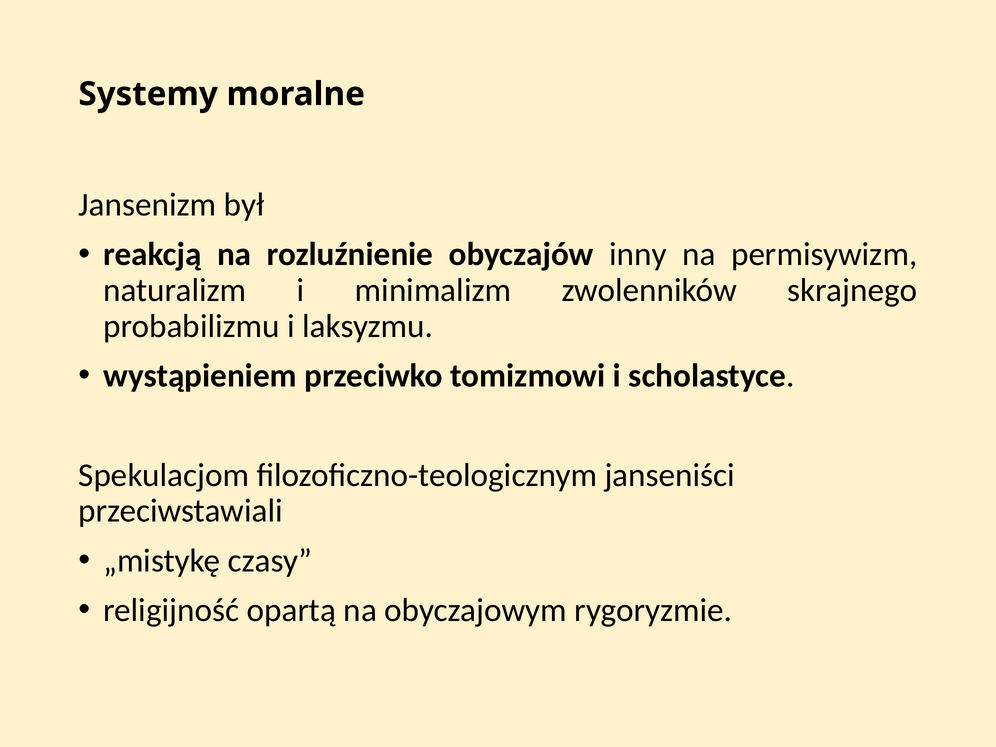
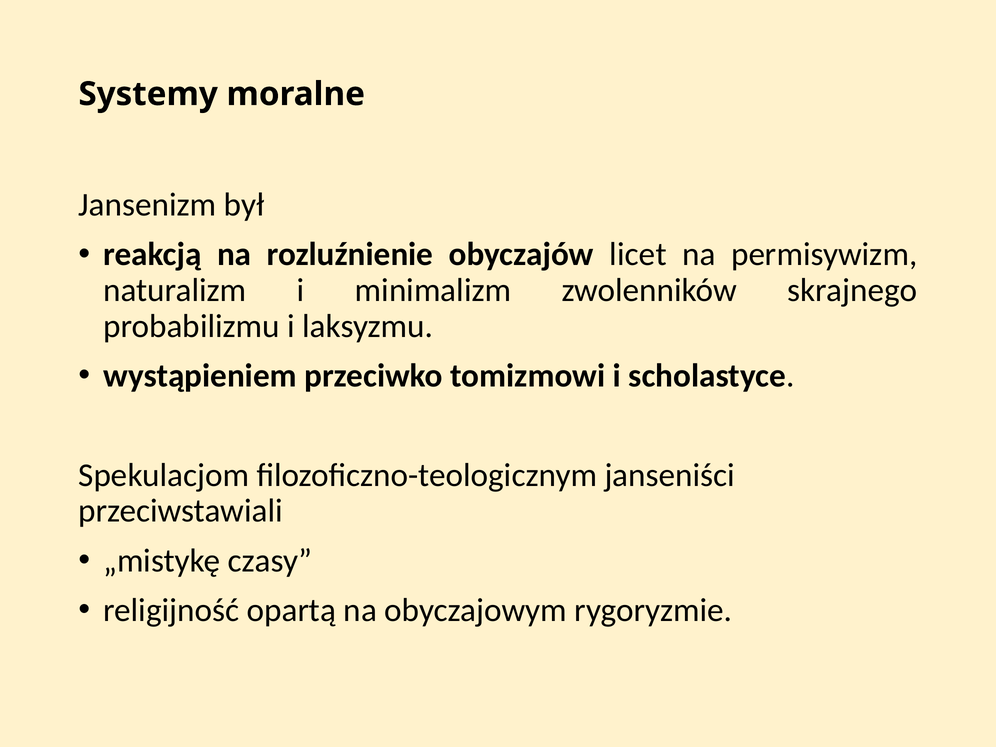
inny: inny -> licet (638, 254)
